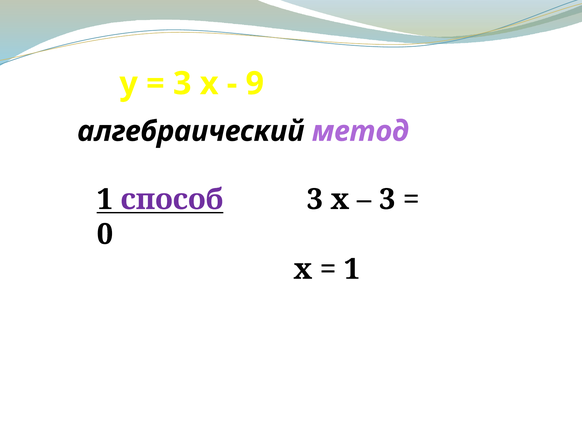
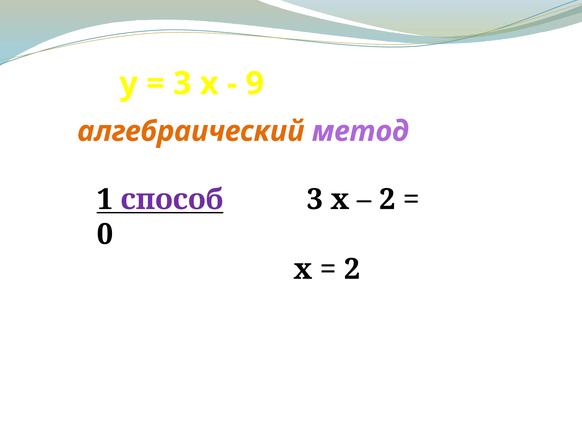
алгебраический colour: black -> orange (191, 131)
3: 3 -> 2 (387, 200)
1: 1 -> 2 (352, 270)
